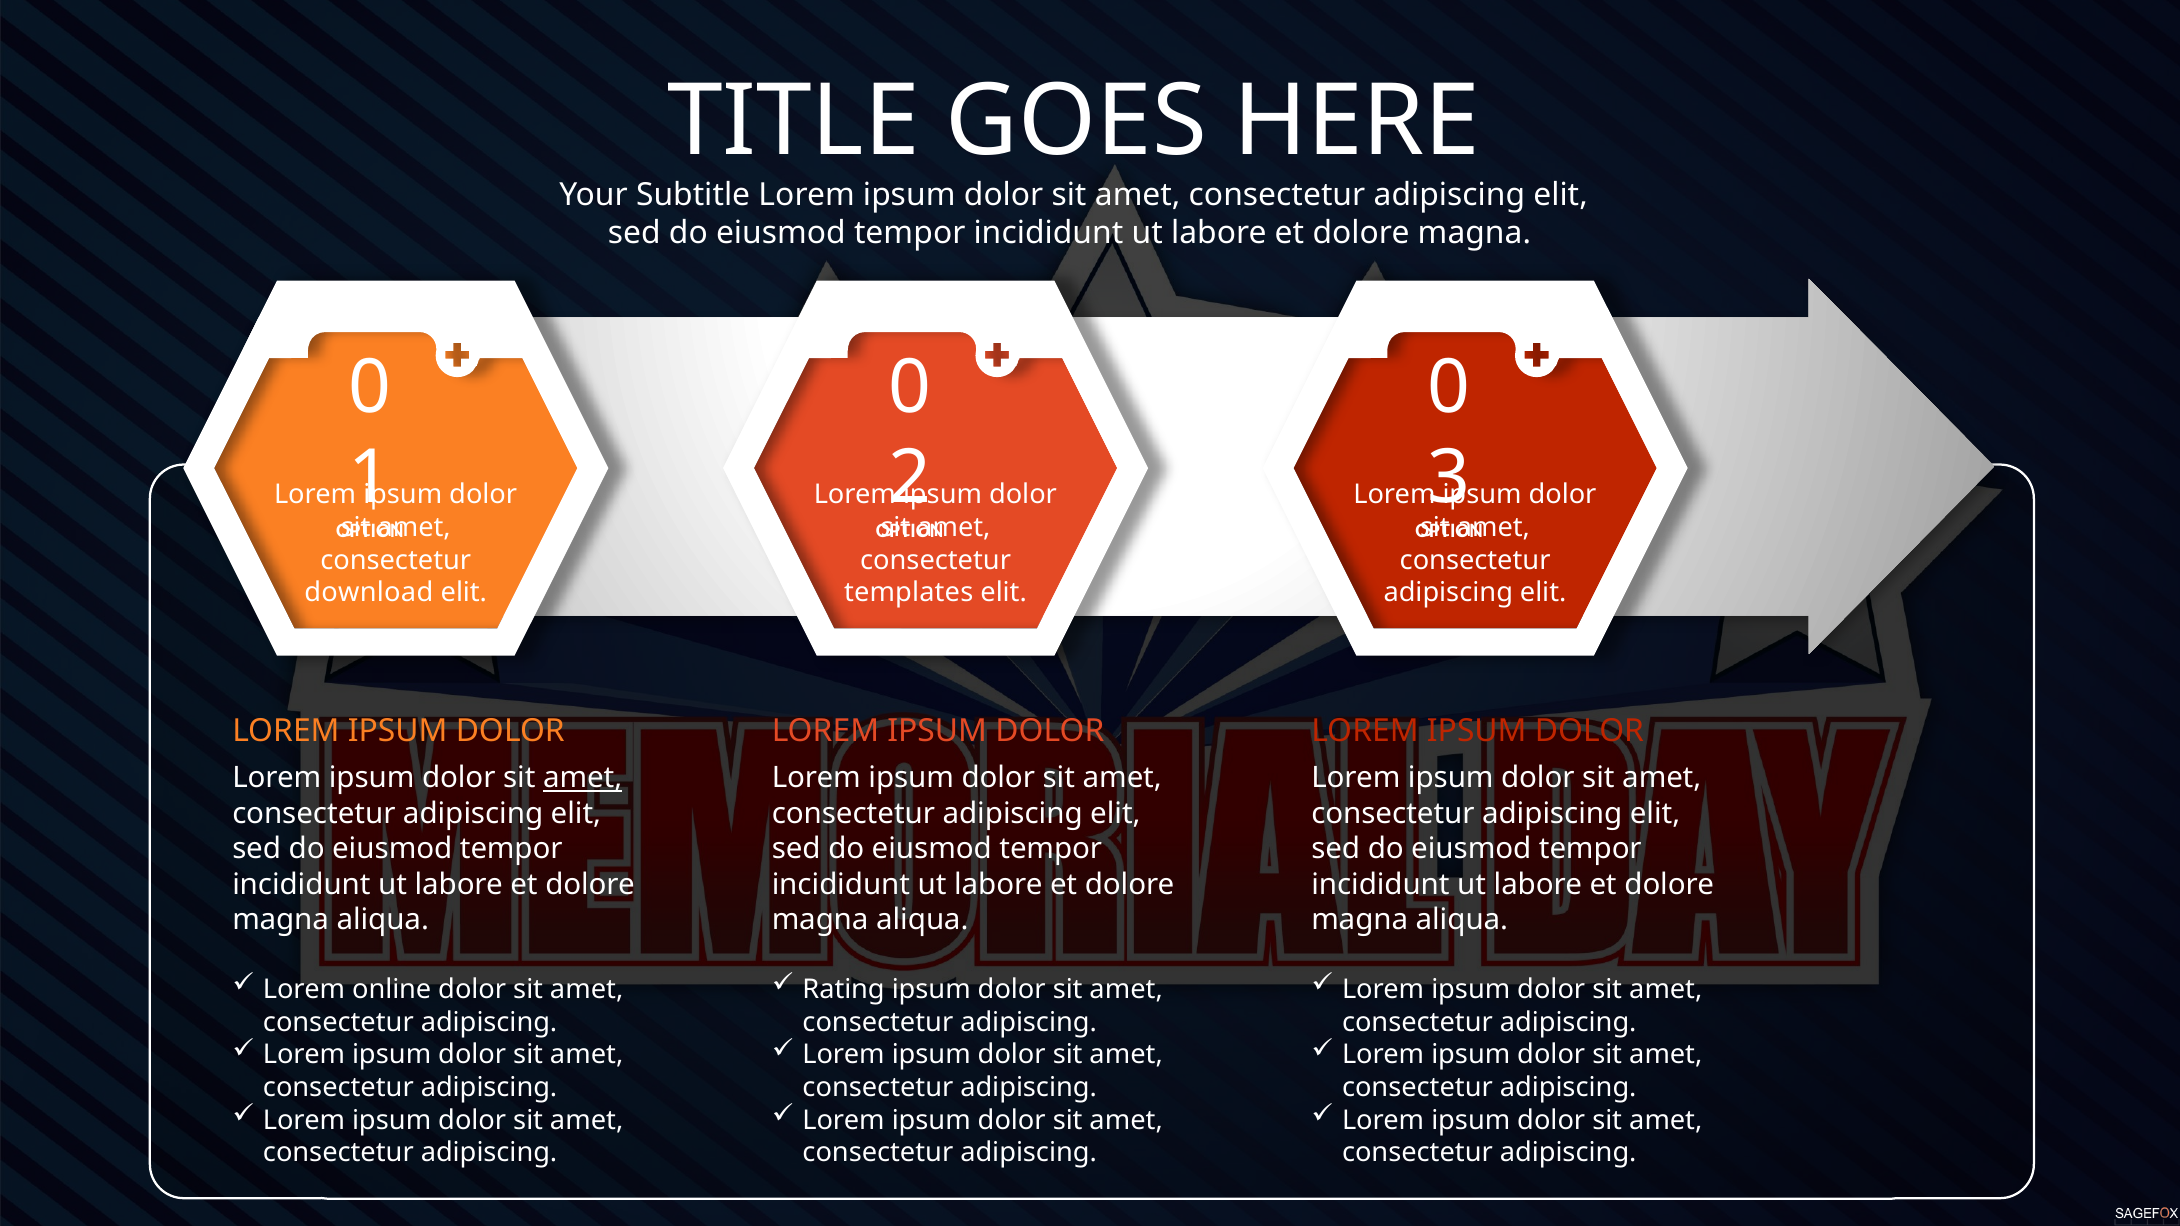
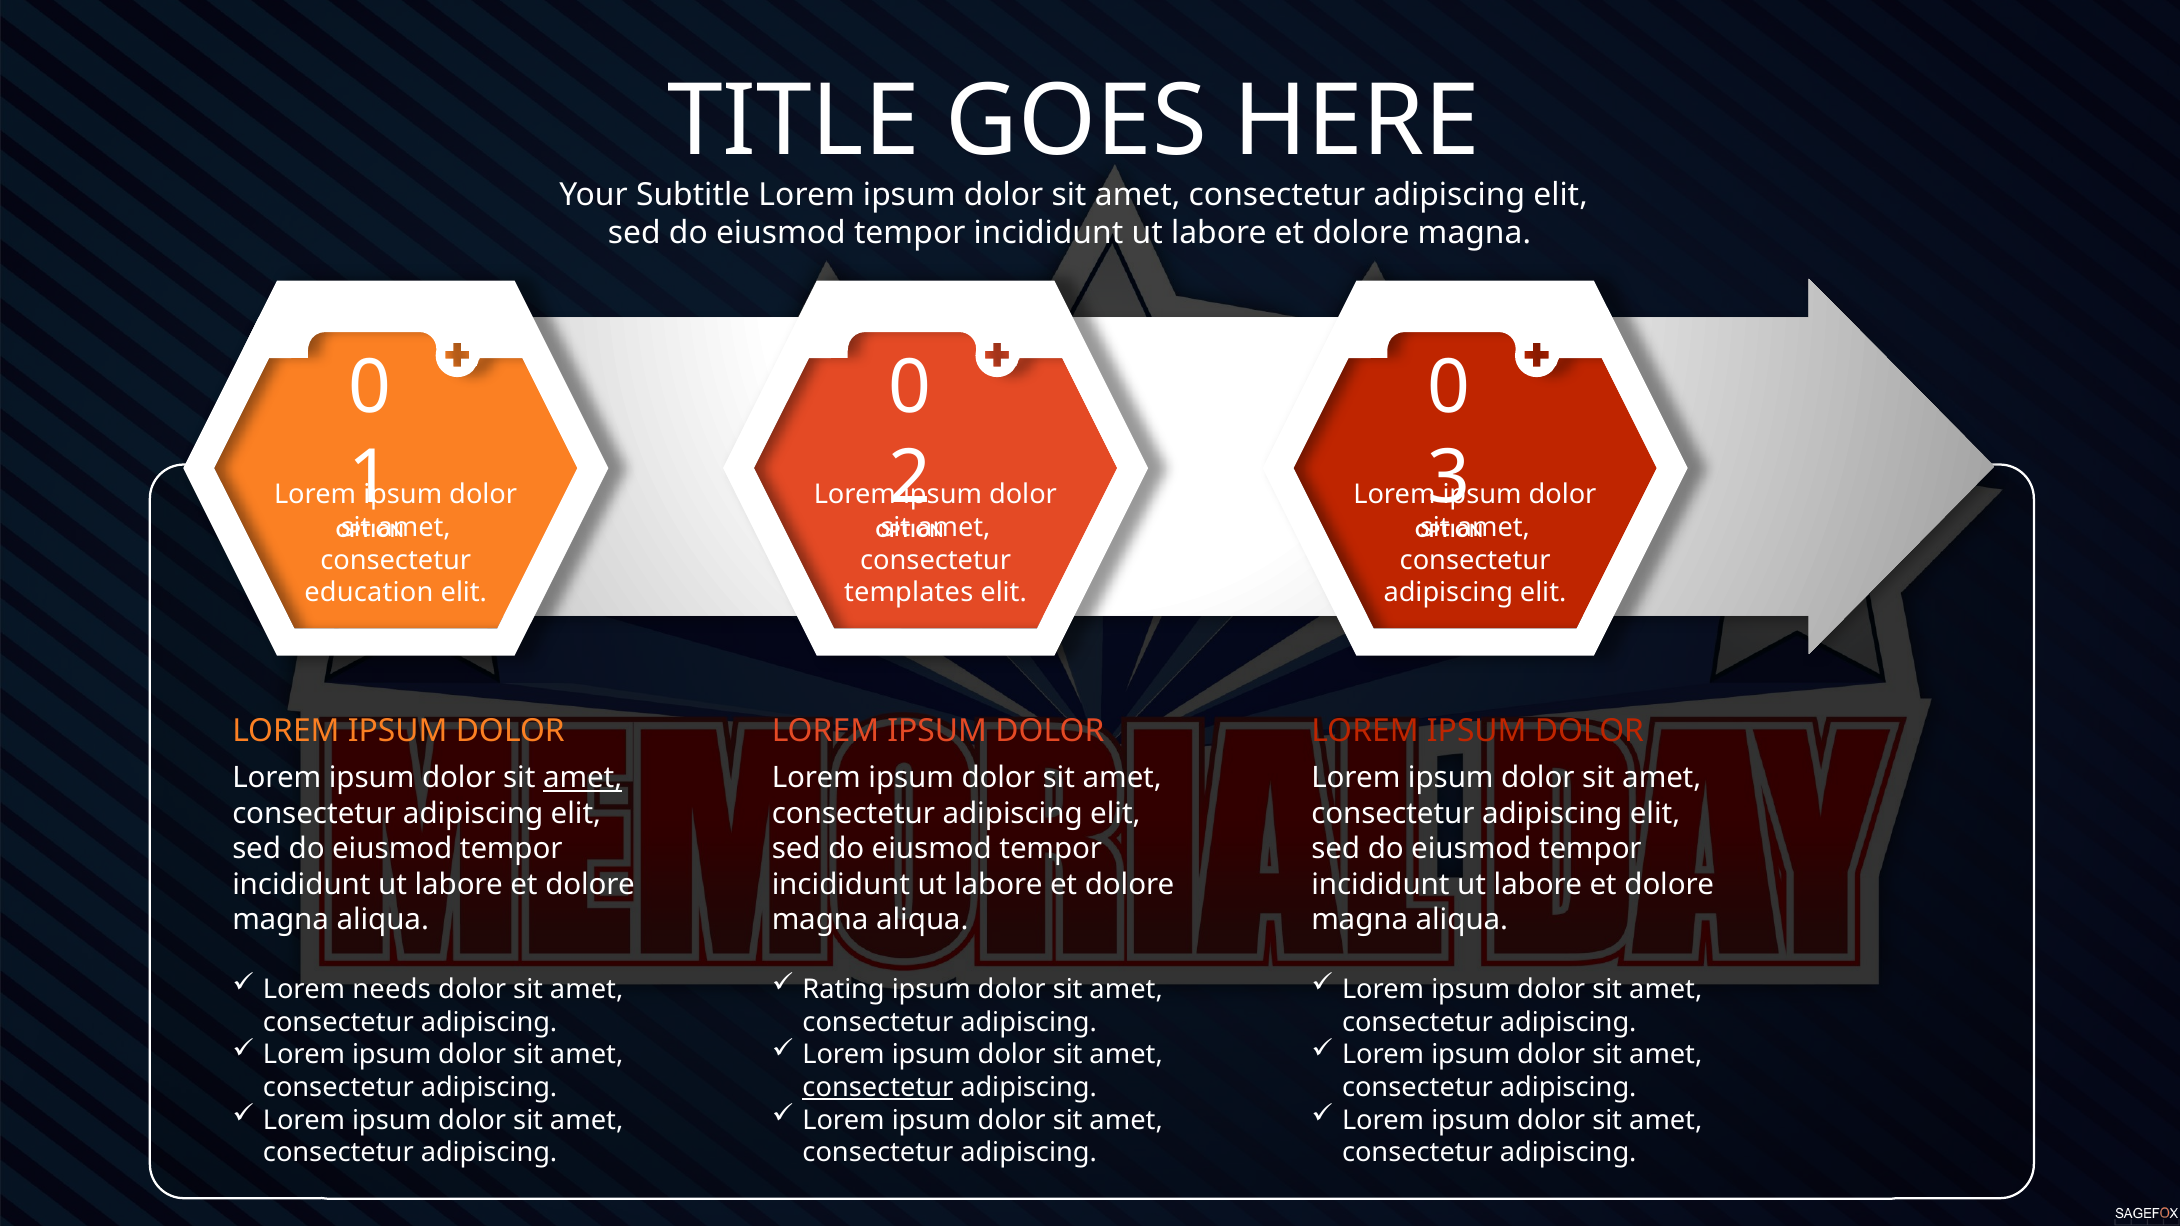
download: download -> education (369, 593)
online: online -> needs (392, 990)
consectetur underline: none -> present (878, 1088)
